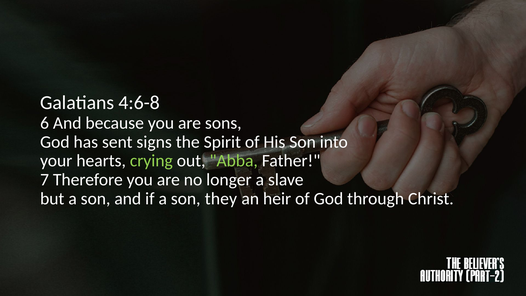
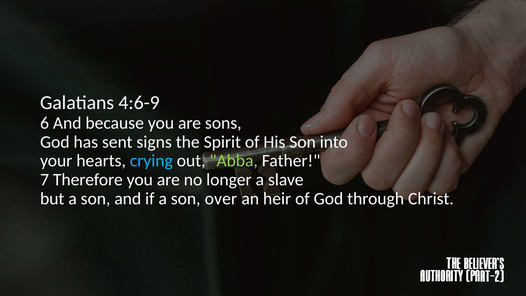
4:6-8: 4:6-8 -> 4:6-9 (139, 103)
crying colour: light green -> light blue (151, 161)
they: they -> over (221, 199)
